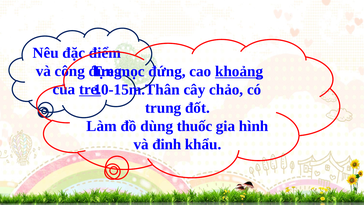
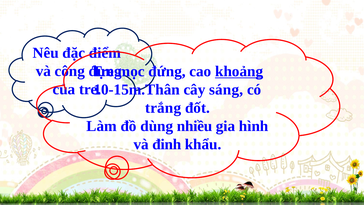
tre underline: present -> none (90, 89)
chảo: chảo -> sáng (226, 89)
trung: trung -> trắng (163, 108)
thuốc: thuốc -> nhiều (195, 126)
